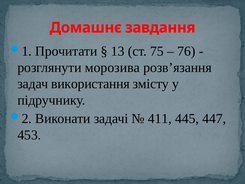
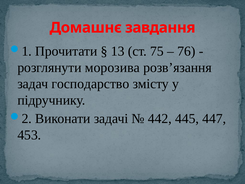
використання: використання -> господарство (90, 84)
411: 411 -> 442 (160, 118)
